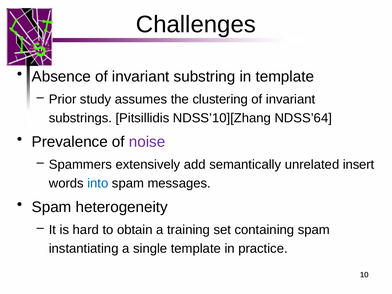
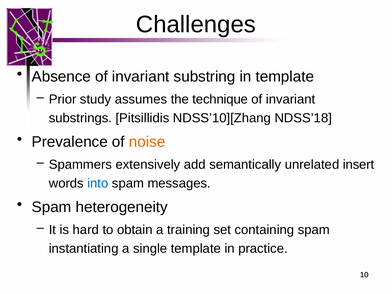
clustering: clustering -> technique (220, 99)
NDSS’64: NDSS’64 -> NDSS’18 (303, 118)
noise colour: purple -> orange (147, 142)
